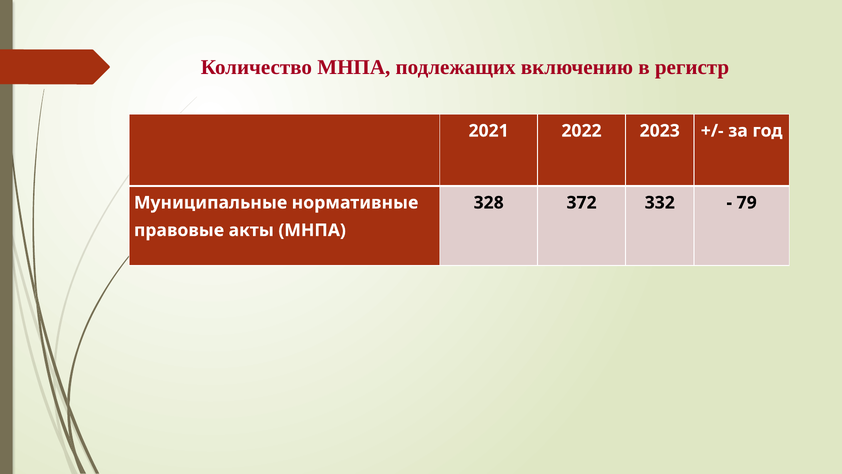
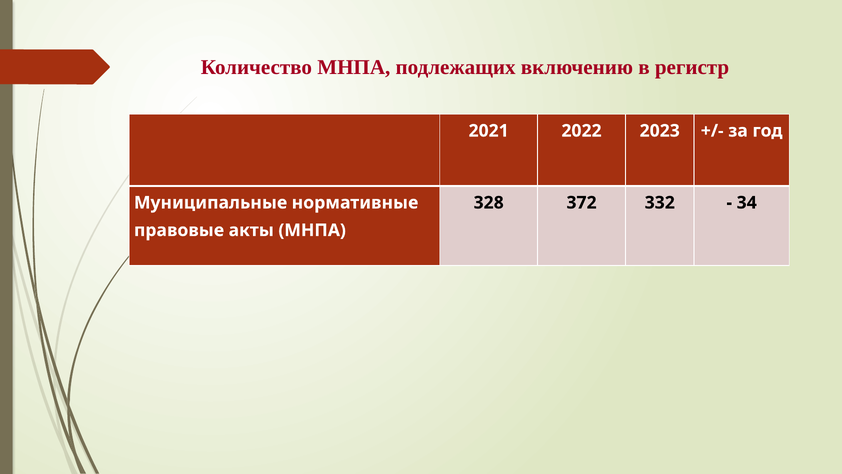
79: 79 -> 34 (747, 203)
